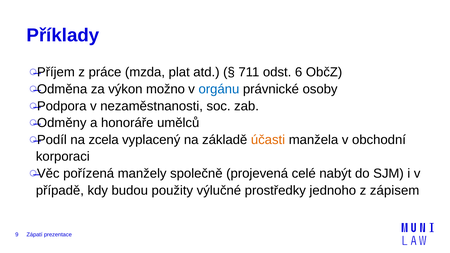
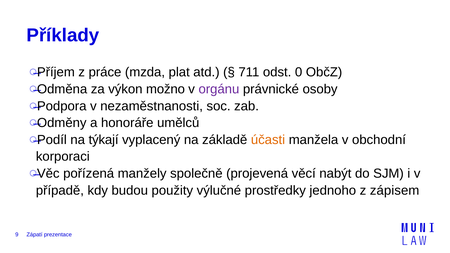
6: 6 -> 0 (299, 72)
orgánu colour: blue -> purple (219, 89)
zcela: zcela -> týkají (104, 140)
celé: celé -> věcí (304, 174)
